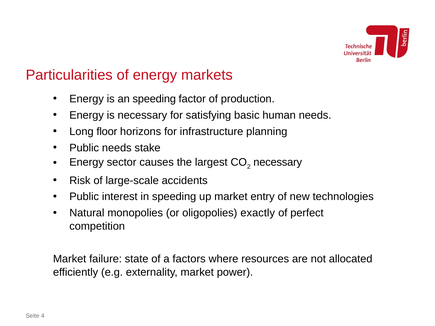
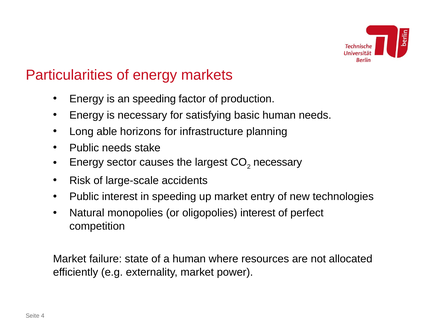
floor: floor -> able (107, 132)
oligopolies exactly: exactly -> interest (258, 213)
a factors: factors -> human (189, 259)
